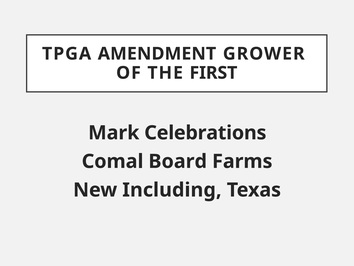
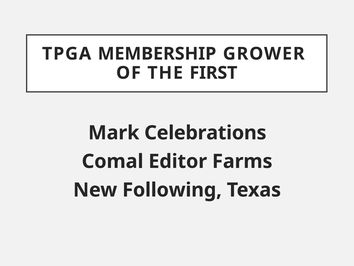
AMENDMENT: AMENDMENT -> MEMBERSHIP (157, 54)
Board: Board -> Editor (178, 161)
Including: Including -> Following (172, 190)
